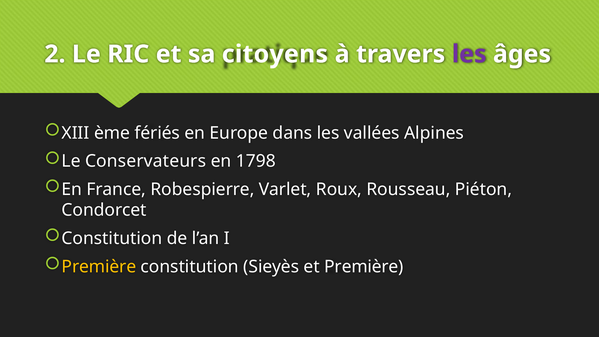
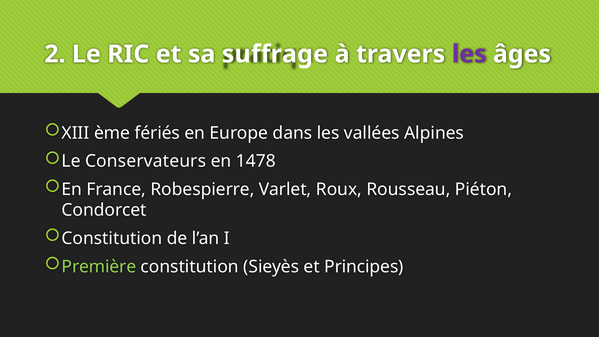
citoyens: citoyens -> suffrage (275, 54)
1798: 1798 -> 1478 (256, 161)
Première colour: yellow -> light green (99, 267)
et Première: Première -> Principes (364, 267)
